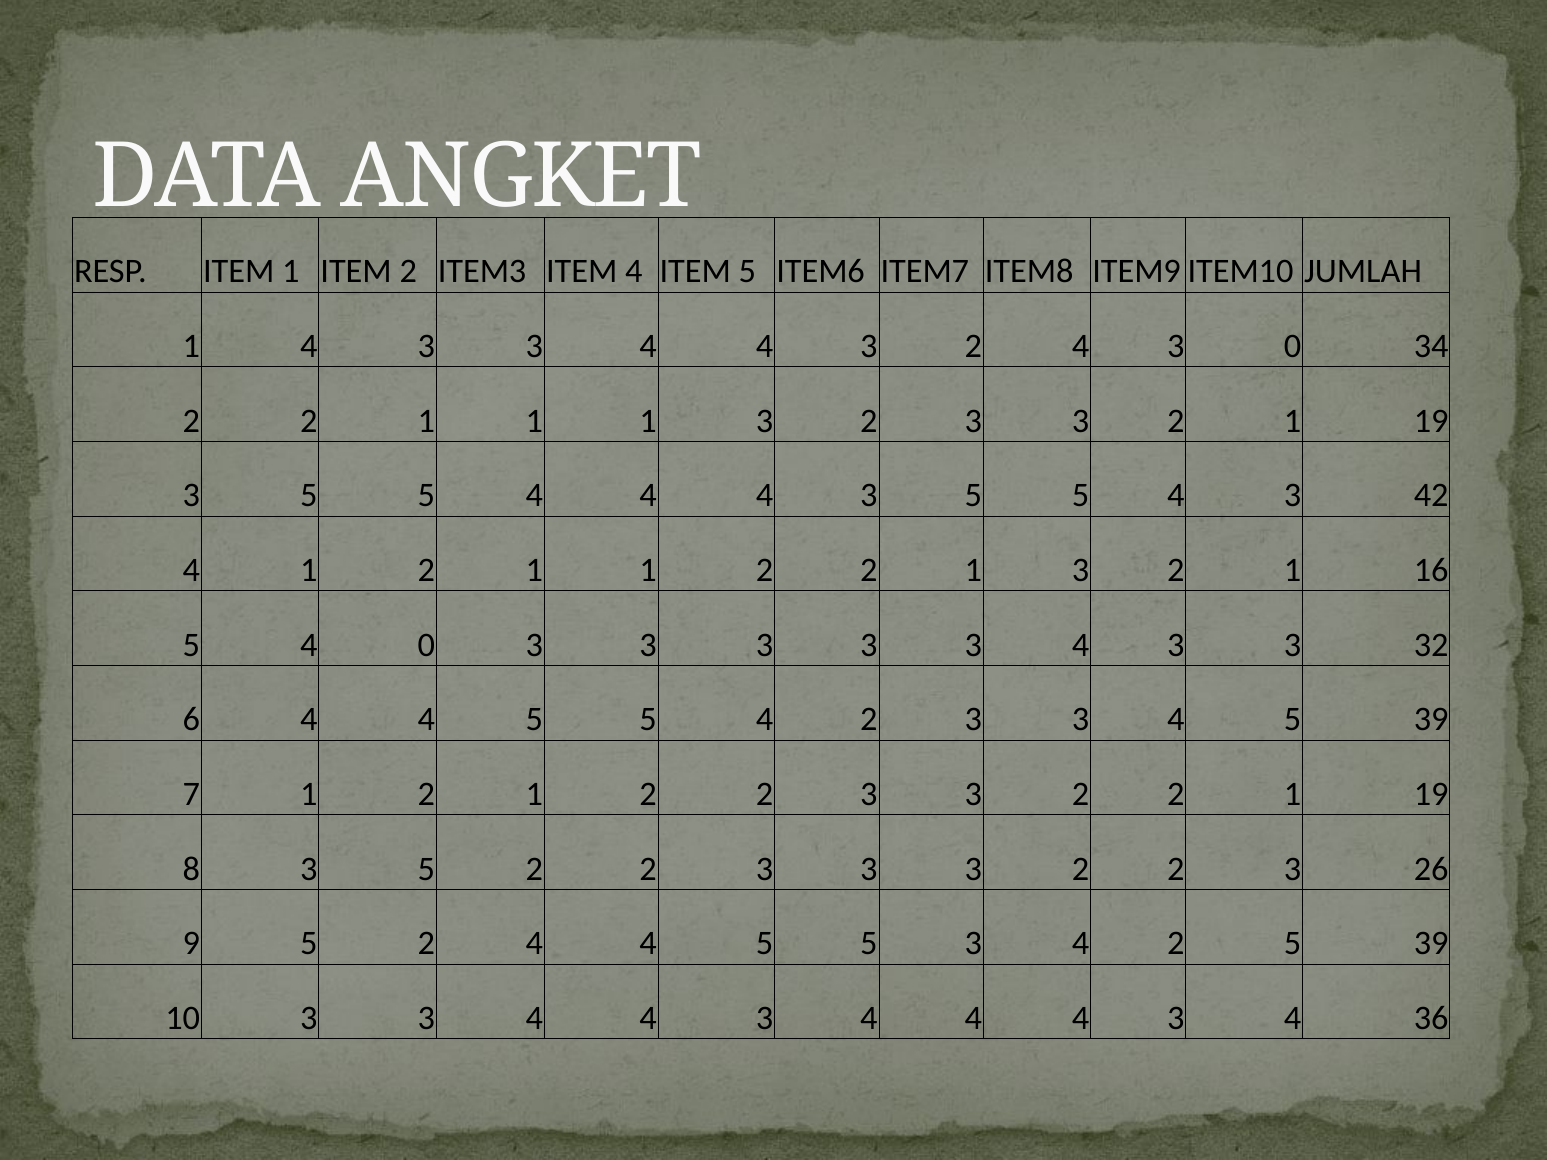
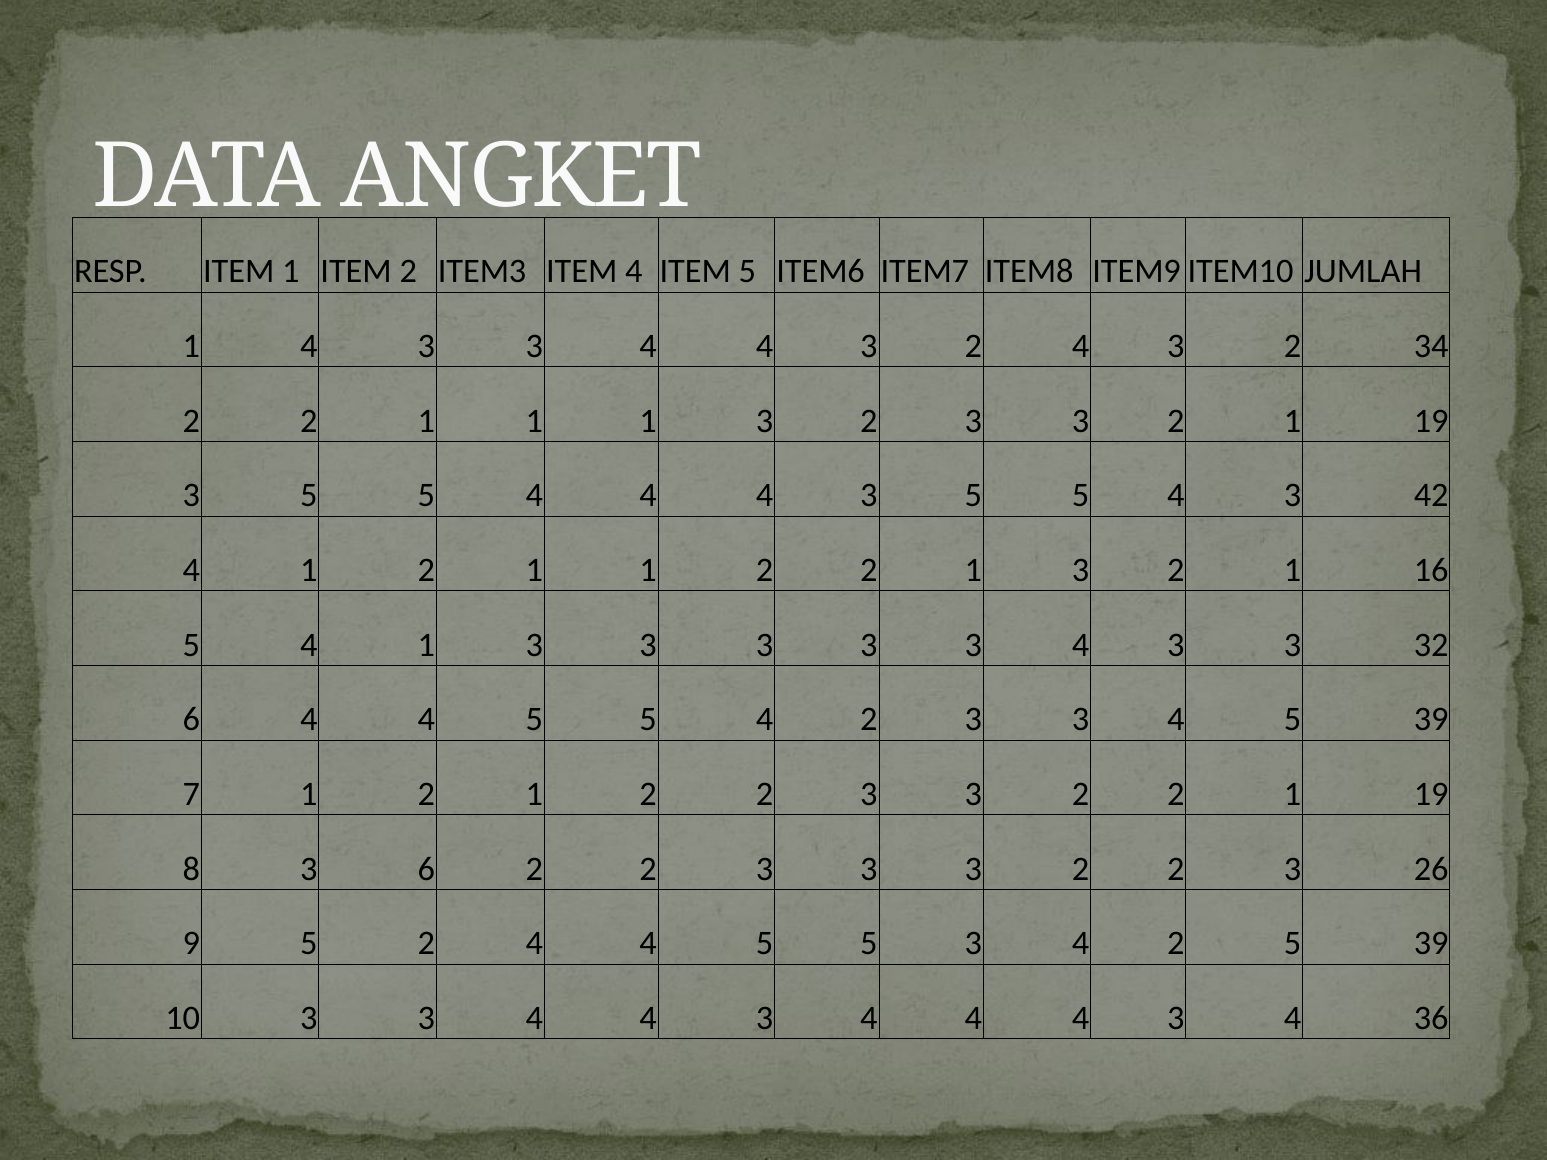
2 4 3 0: 0 -> 2 (1292, 346)
5 4 0: 0 -> 1 (426, 645)
8 3 5: 5 -> 6 (426, 869)
